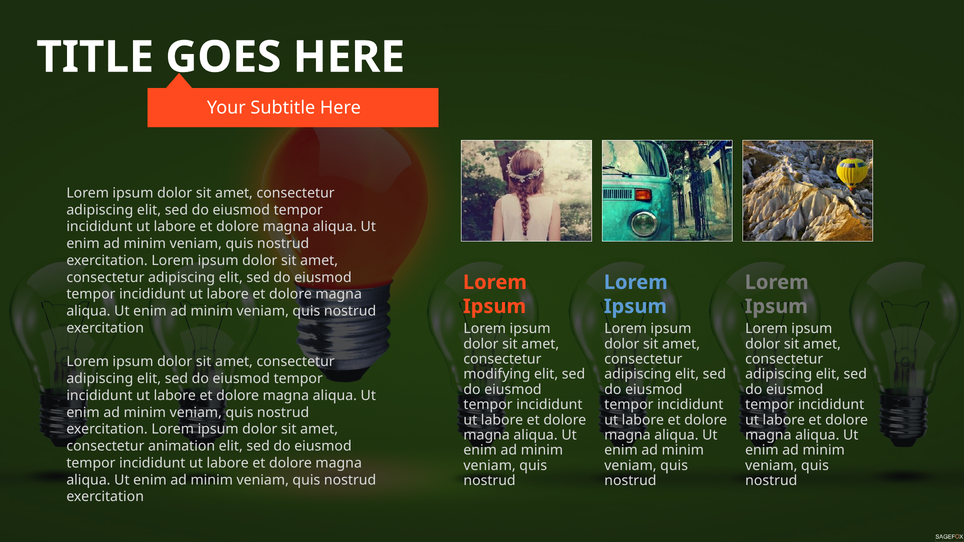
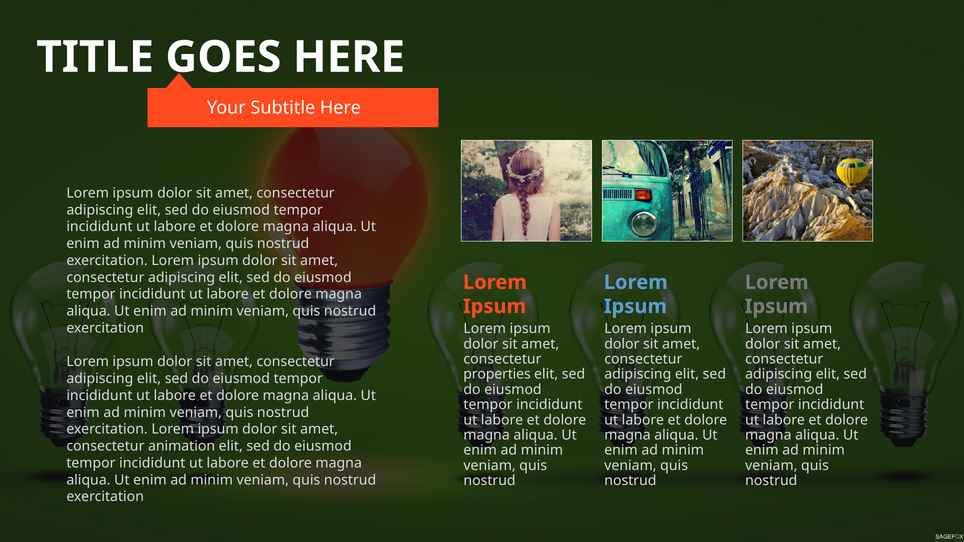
modifying: modifying -> properties (497, 375)
